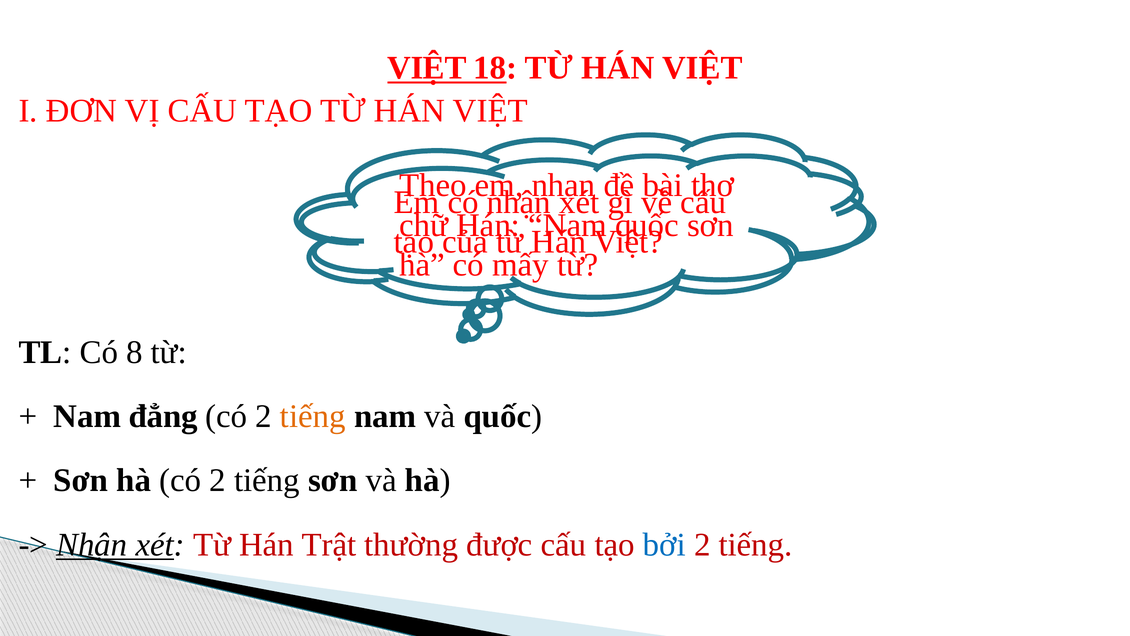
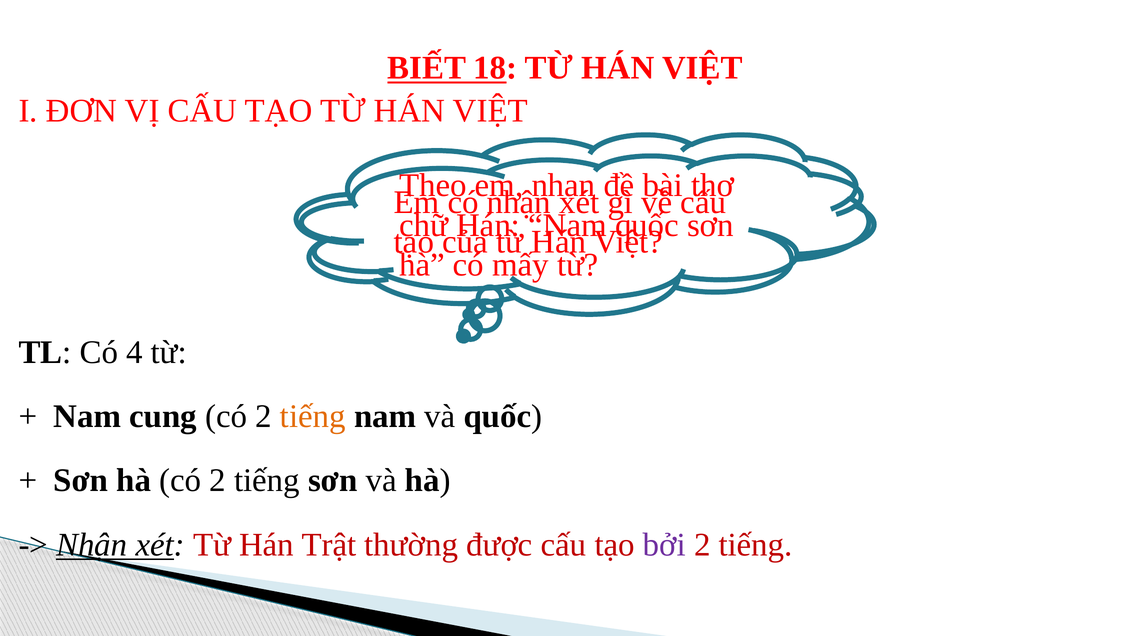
VIỆT: VIỆT -> BIẾT (427, 68)
8: 8 -> 4 (134, 352)
đẳng: đẳng -> cung (163, 416)
bởi colour: blue -> purple (664, 544)
